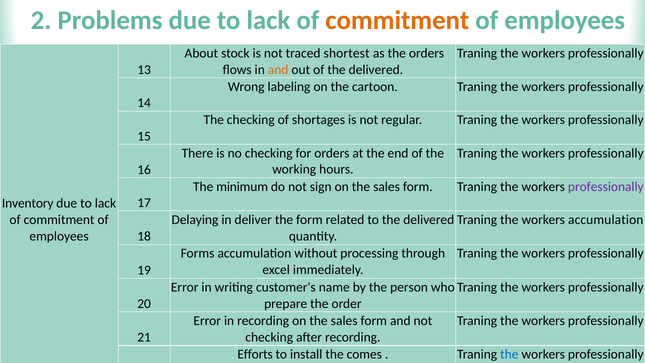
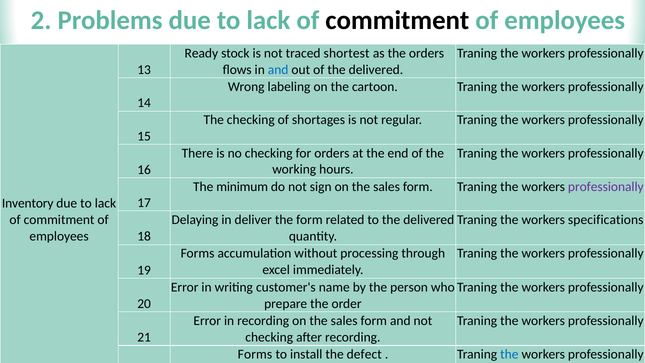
commitment colour: orange -> black (397, 20)
About: About -> Ready (201, 53)
and colour: orange -> blue (278, 70)
workers accumulation: accumulation -> specifications (606, 220)
Efforts: Efforts -> Forms (255, 354)
comes: comes -> defect (364, 354)
